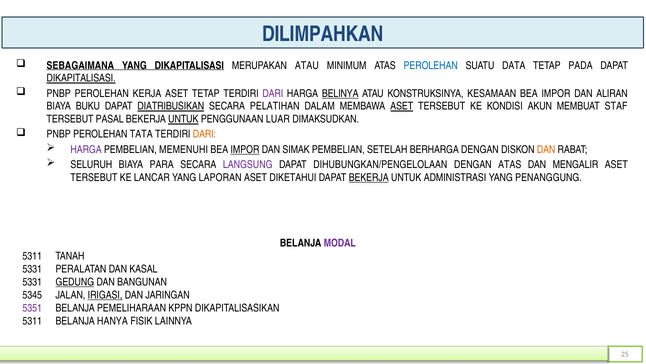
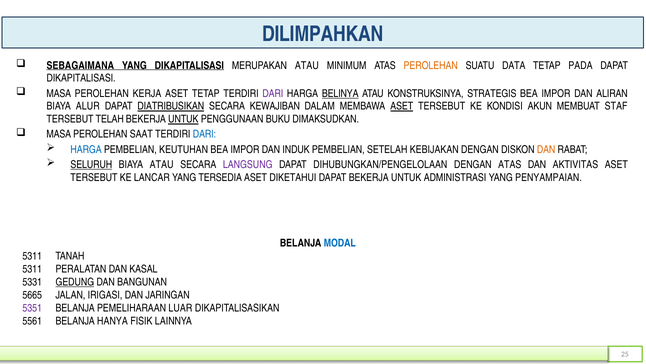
PEROLEHAN colour: blue -> orange (431, 65)
DIKAPITALISASI underline: present -> none (81, 78)
PNBP: PNBP -> MASA (59, 93)
KESAMAAN: KESAMAAN -> STRATEGIS (492, 93)
BUKU: BUKU -> ALUR (88, 106)
PELATIHAN: PELATIHAN -> KEWAJIBAN (275, 106)
PASAL: PASAL -> TELAH (110, 119)
LUAR: LUAR -> BUKU (278, 119)
PNBP: PNBP -> MASA (59, 134)
TATA: TATA -> SAAT (141, 134)
DARI colour: orange -> blue (204, 134)
HARGA colour: purple -> blue (86, 149)
MEMENUHI: MEMENUHI -> KEUTUHAN (184, 149)
IMPOR underline: present -> none (245, 149)
SIMAK: SIMAK -> INDUK (296, 149)
BERHARGA: BERHARGA -> KEBIJAKAN (434, 149)
SELURUH underline: none -> present (91, 164)
BIAYA PARA: PARA -> ATAU (162, 164)
MENGALIR: MENGALIR -> AKTIVITAS (575, 164)
LAPORAN: LAPORAN -> TERSEDIA (220, 177)
BEKERJA underline: present -> none (369, 177)
PENANGGUNG: PENANGGUNG -> PENYAMPAIAN (549, 177)
MODAL colour: purple -> blue (340, 243)
5331: 5331 -> 5311 (32, 269)
5345: 5345 -> 5665 (32, 295)
IRIGASI underline: present -> none (105, 295)
KPPN: KPPN -> LUAR (180, 307)
5311: 5311 -> 5561 (32, 320)
